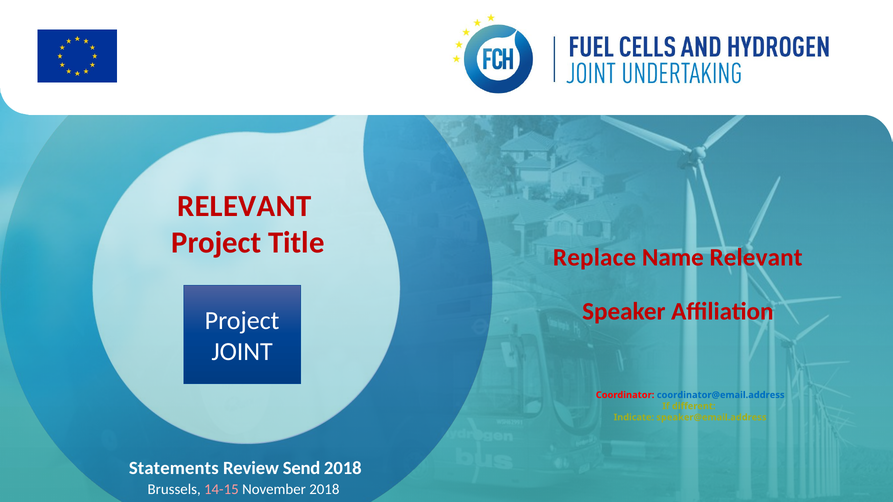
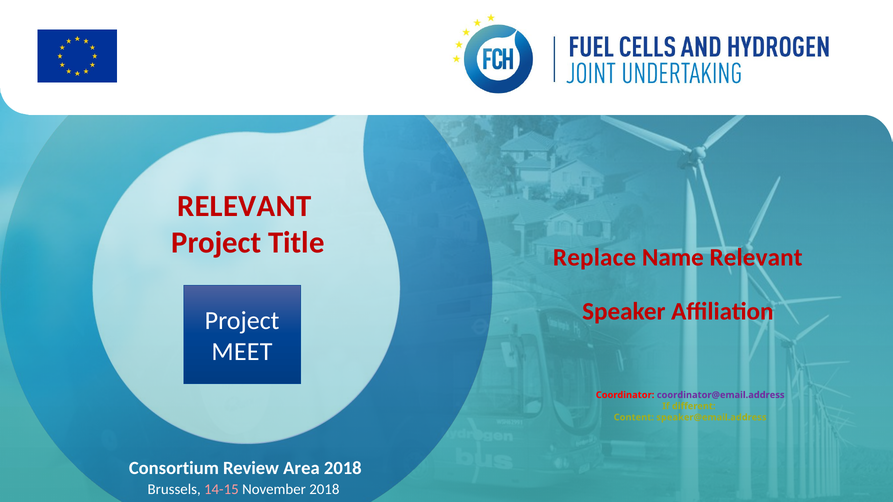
JOINT: JOINT -> MEET (242, 352)
coordinator@email.address colour: blue -> purple (721, 395)
Indicate: Indicate -> Content (634, 418)
Statements: Statements -> Consortium (174, 468)
Send: Send -> Area (301, 468)
